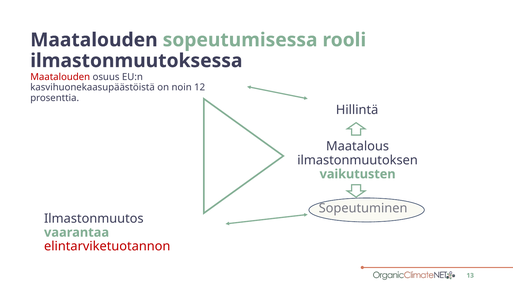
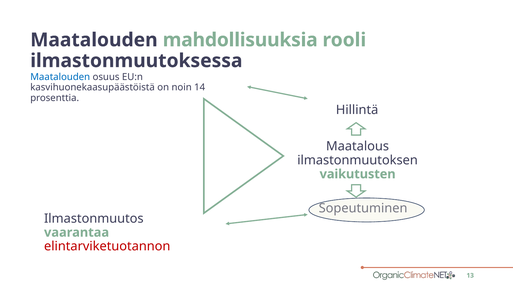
sopeutumisessa: sopeutumisessa -> mahdollisuuksia (240, 40)
Maatalouden colour: red -> blue (60, 77)
12: 12 -> 14 (200, 87)
